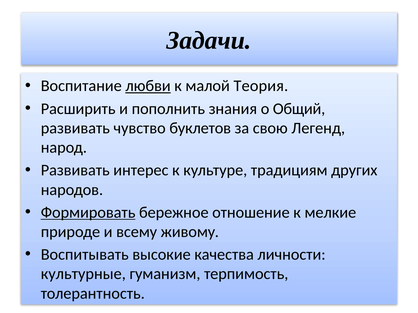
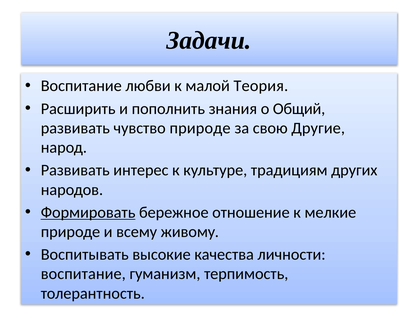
любви underline: present -> none (148, 86)
чувство буклетов: буклетов -> природе (200, 128)
Легенд: Легенд -> Другие (318, 128)
культурные: культурные -> воспитание (83, 274)
